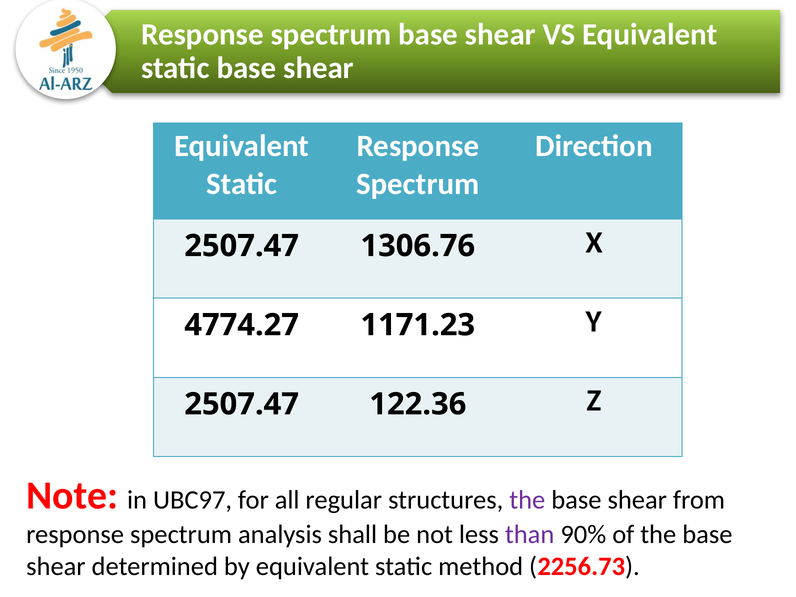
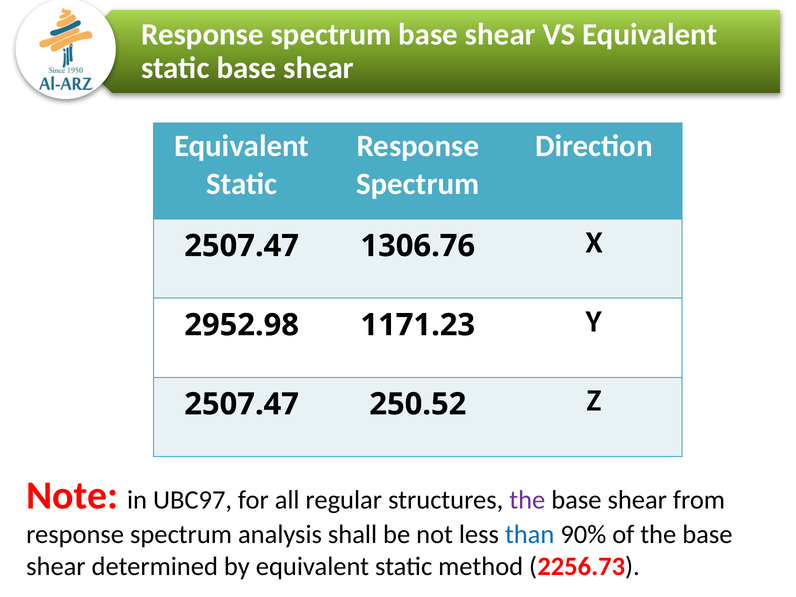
4774.27: 4774.27 -> 2952.98 (242, 325)
122.36: 122.36 -> 250.52 (418, 404)
than colour: purple -> blue (530, 535)
